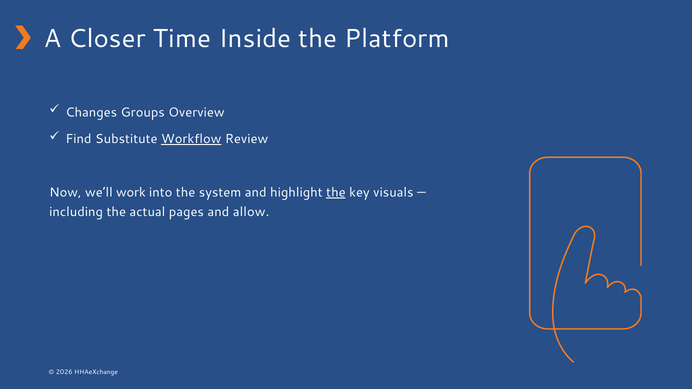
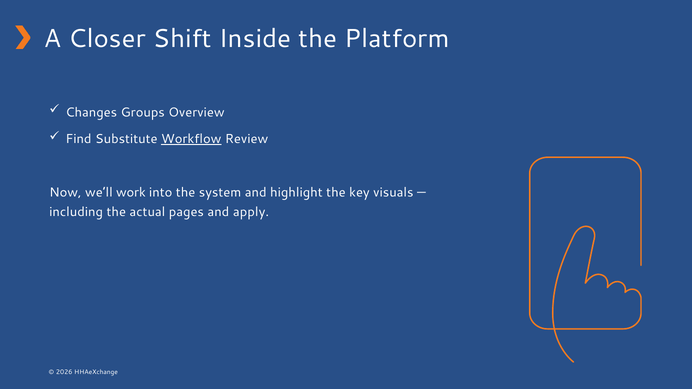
Time: Time -> Shift (182, 39)
the underline: present -> none (336, 192)
allow: allow -> apply (251, 212)
